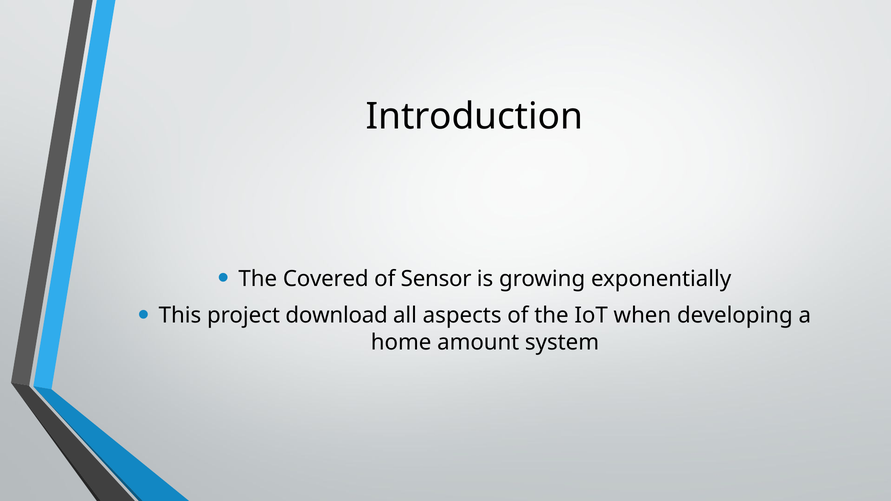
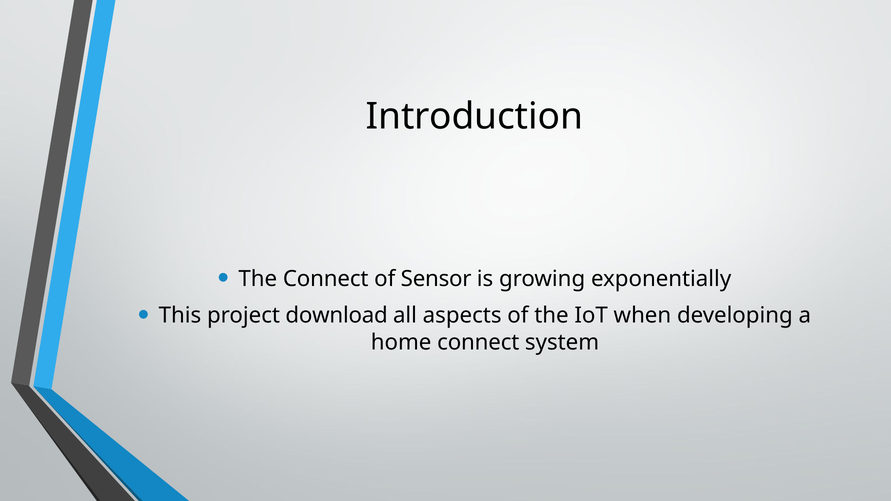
The Covered: Covered -> Connect (326, 279)
home amount: amount -> connect (478, 342)
